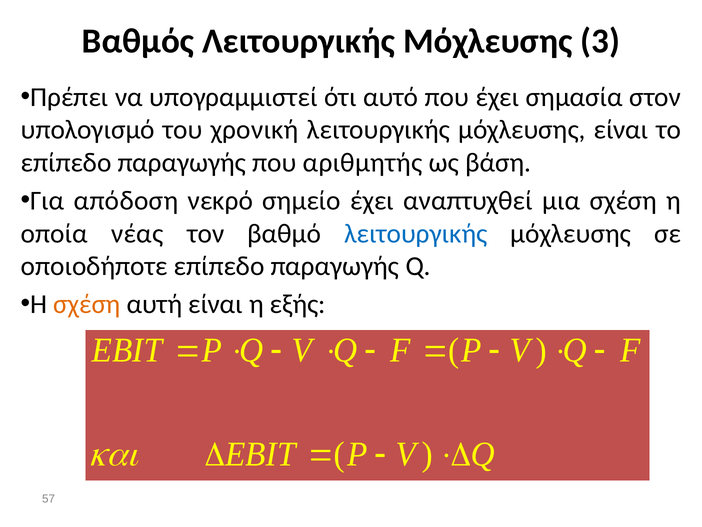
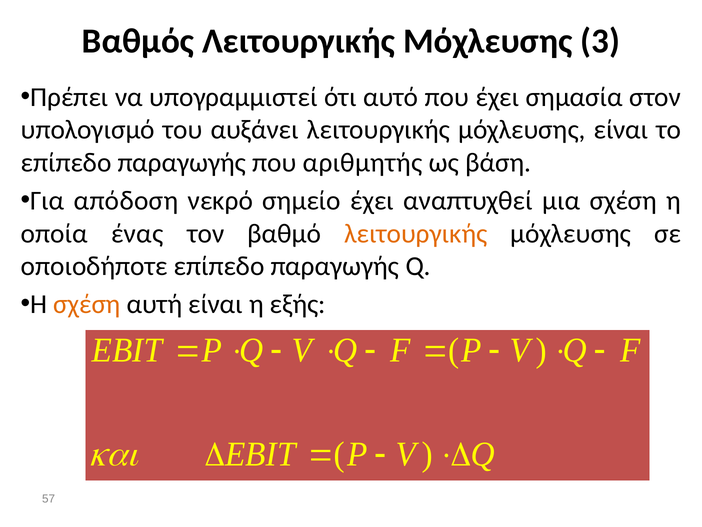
χρονική: χρονική -> αυξάνει (255, 130)
νέας: νέας -> ένας (137, 233)
λειτουργικής colour: blue -> orange (416, 233)
